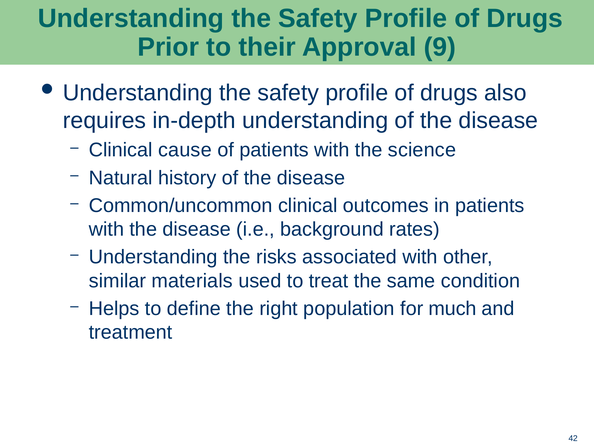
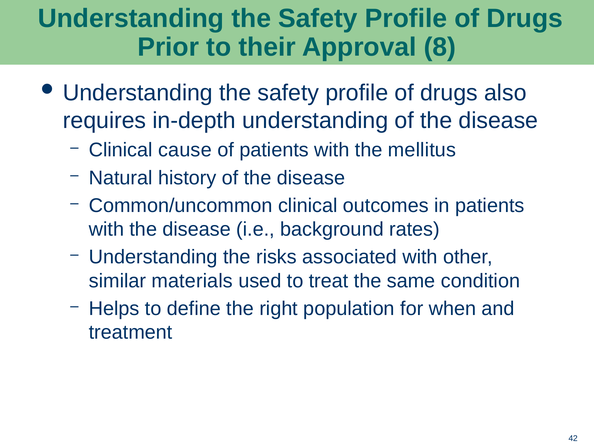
9: 9 -> 8 (440, 47)
science: science -> mellitus (422, 150)
much: much -> when (452, 308)
